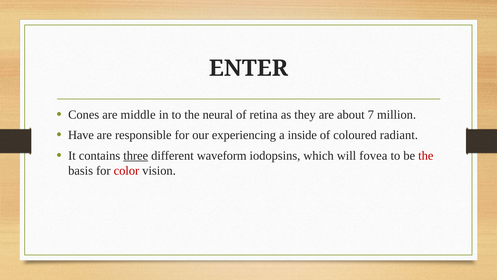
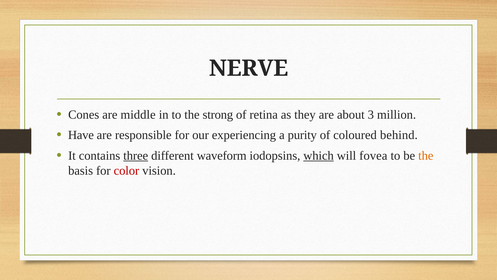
ENTER: ENTER -> NERVE (249, 68)
neural: neural -> strong (218, 114)
7: 7 -> 3 (371, 114)
inside: inside -> purity (302, 135)
radiant: radiant -> behind (399, 135)
which underline: none -> present (319, 155)
the colour: red -> orange (426, 155)
